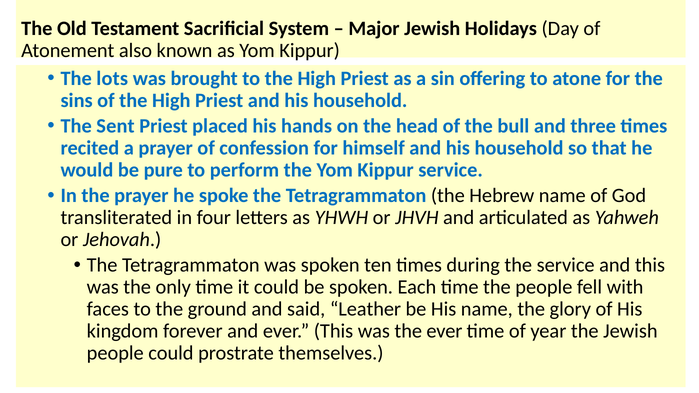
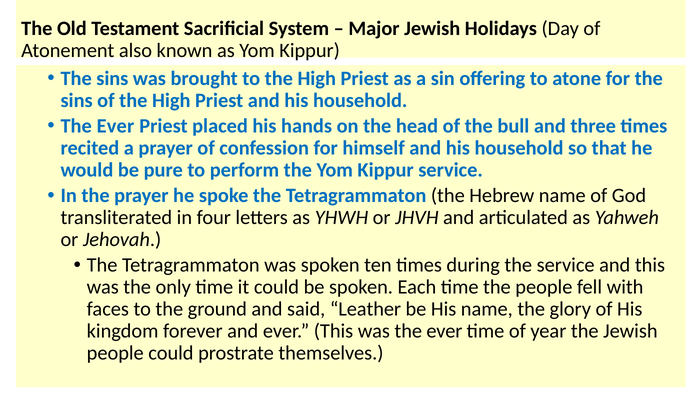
lots: lots -> sins (112, 79)
Sent: Sent -> Ever (115, 126)
